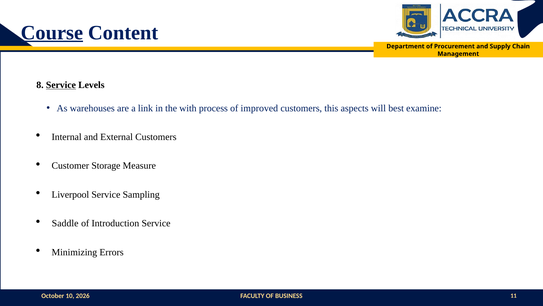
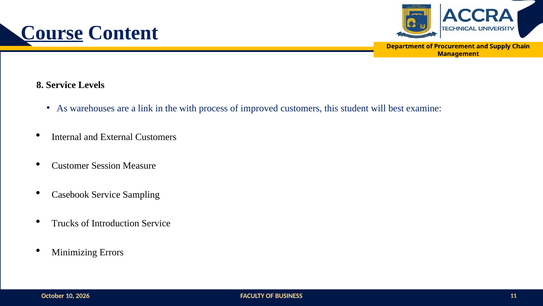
Service underline: present -> none (61, 85)
aspects: aspects -> student (355, 108)
Storage: Storage -> Session (106, 165)
Liverpool: Liverpool -> Casebook (70, 194)
Saddle: Saddle -> Trucks (65, 223)
